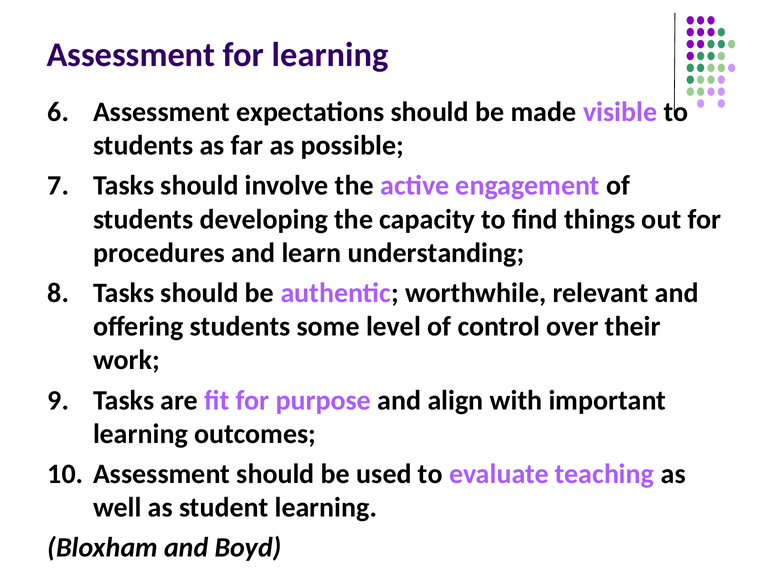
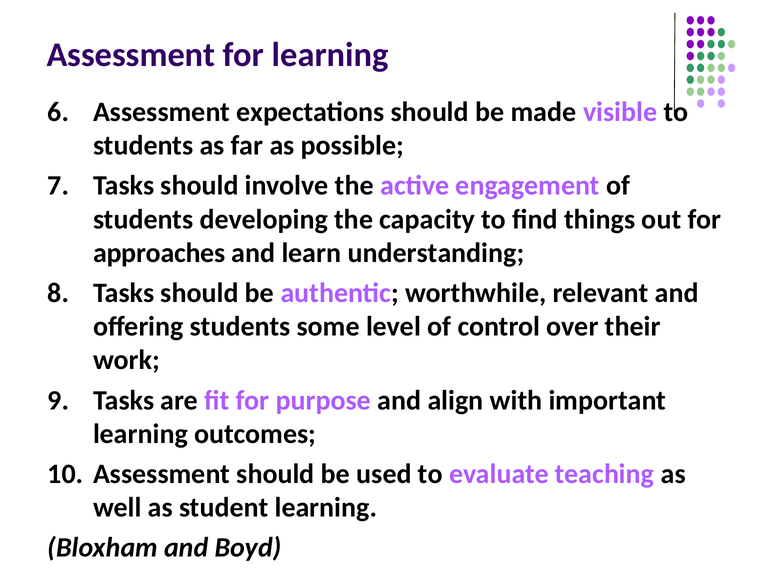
procedures: procedures -> approaches (159, 253)
